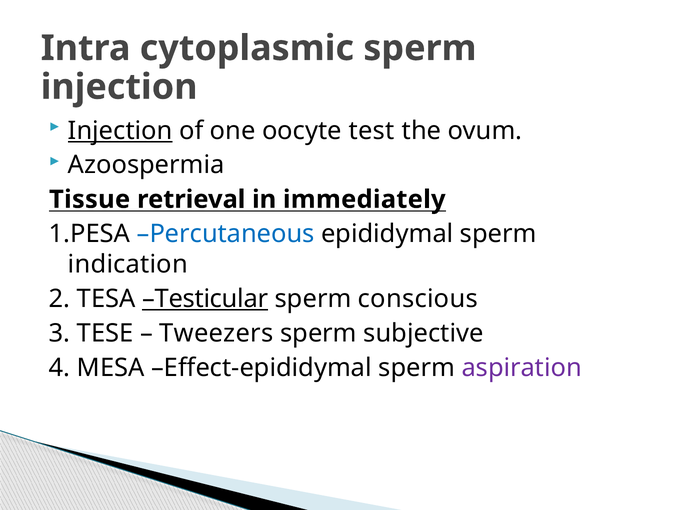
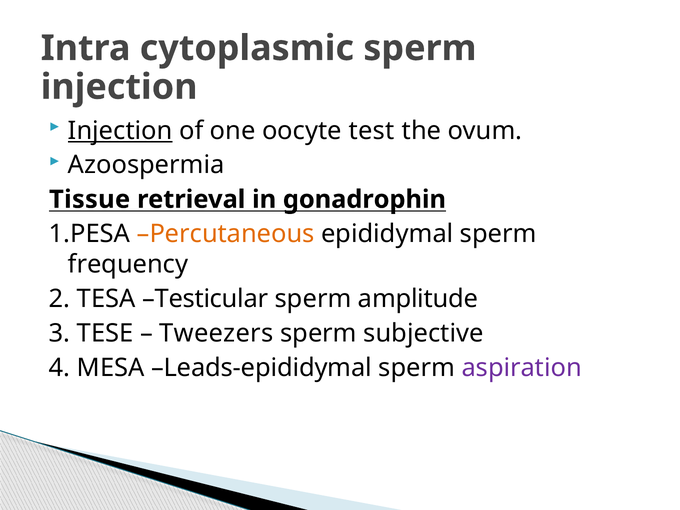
immediately: immediately -> gonadrophin (364, 199)
Percutaneous colour: blue -> orange (226, 234)
indication: indication -> frequency (128, 264)
Testicular underline: present -> none (205, 299)
conscious: conscious -> amplitude (418, 299)
Effect-epididymal: Effect-epididymal -> Leads-epididymal (262, 368)
